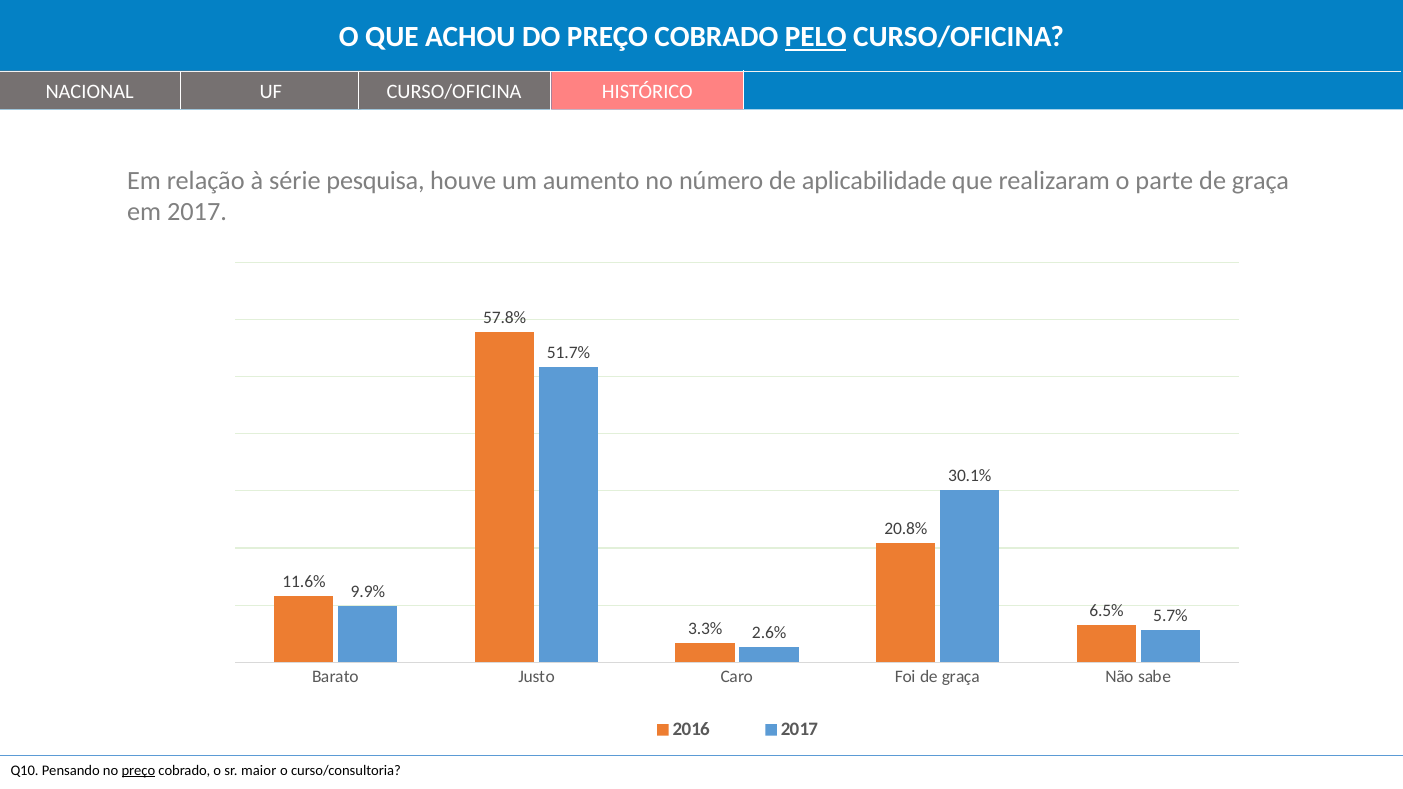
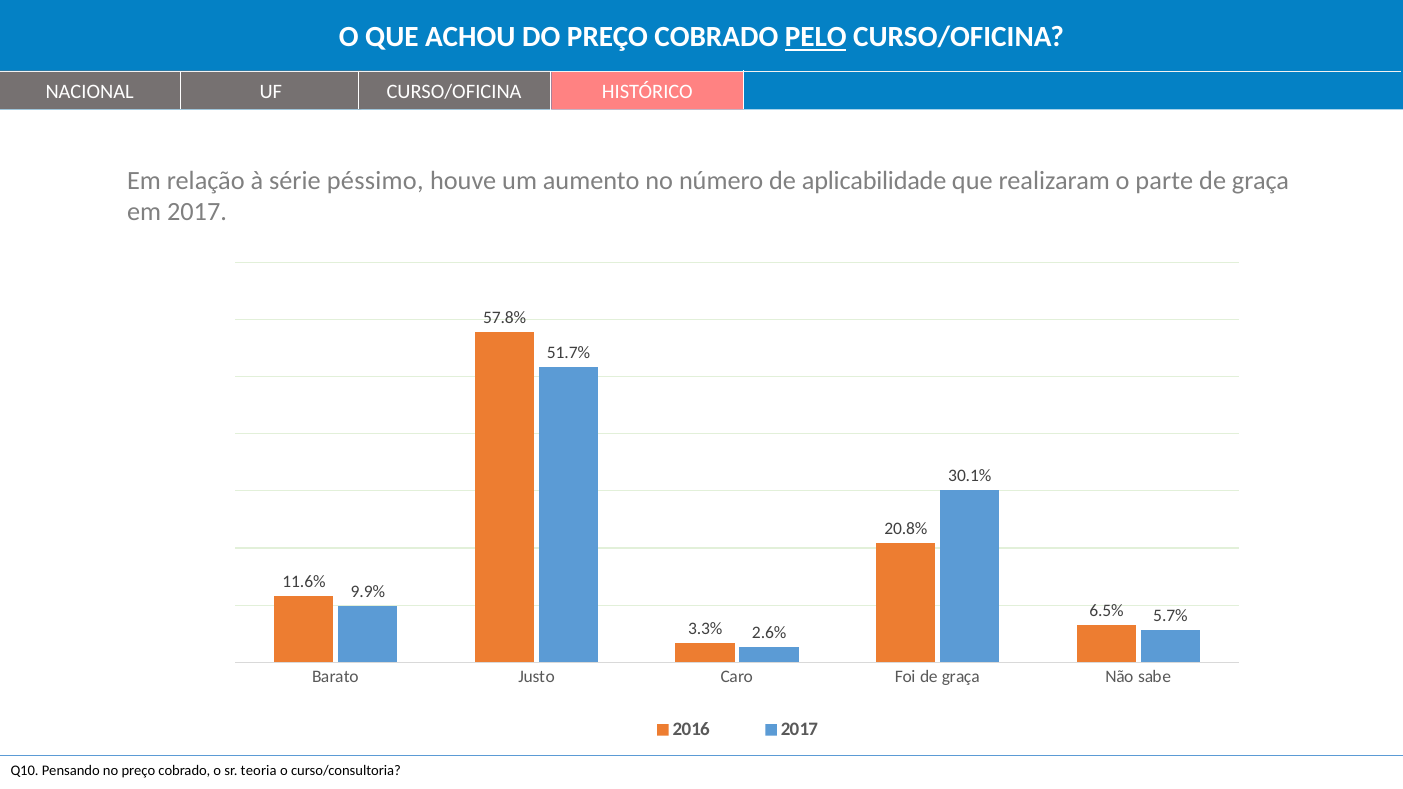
pesquisa: pesquisa -> péssimo (375, 181)
preço underline: present -> none (138, 771)
maior: maior -> teoria (259, 771)
